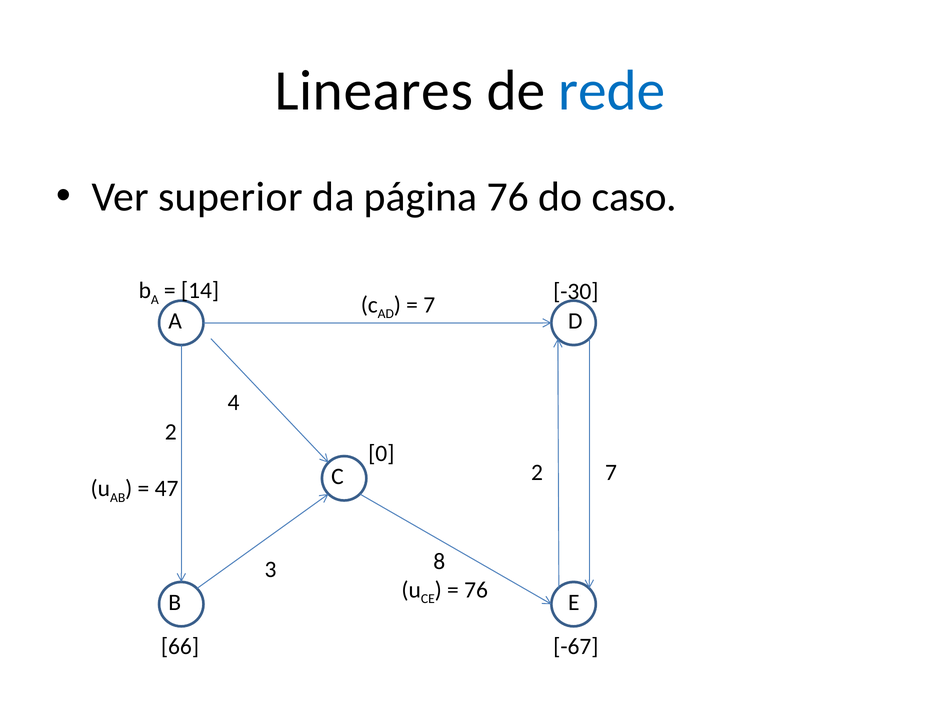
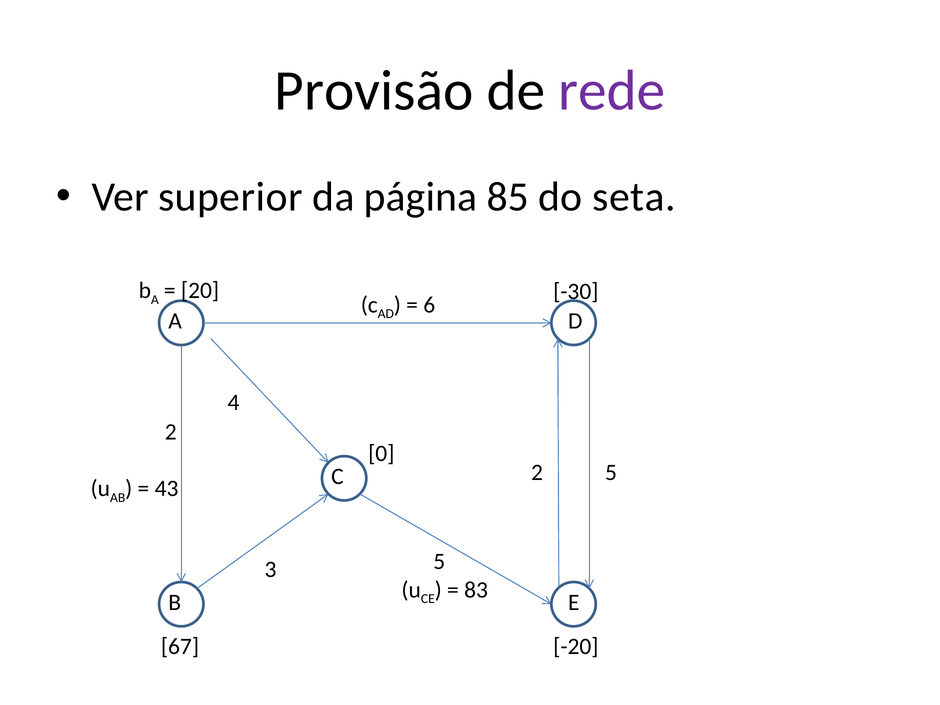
Lineares: Lineares -> Provisão (374, 91)
rede colour: blue -> purple (612, 91)
página 76: 76 -> 85 (508, 197)
caso: caso -> seta (634, 197)
14: 14 -> 20 (200, 290)
7: 7 -> 6 (429, 305)
2 7: 7 -> 5 (611, 472)
47: 47 -> 43 (167, 488)
3 8: 8 -> 5 (439, 562)
76: 76 -> 83 (476, 590)
66: 66 -> 67 (180, 647)
-67: -67 -> -20 (576, 647)
